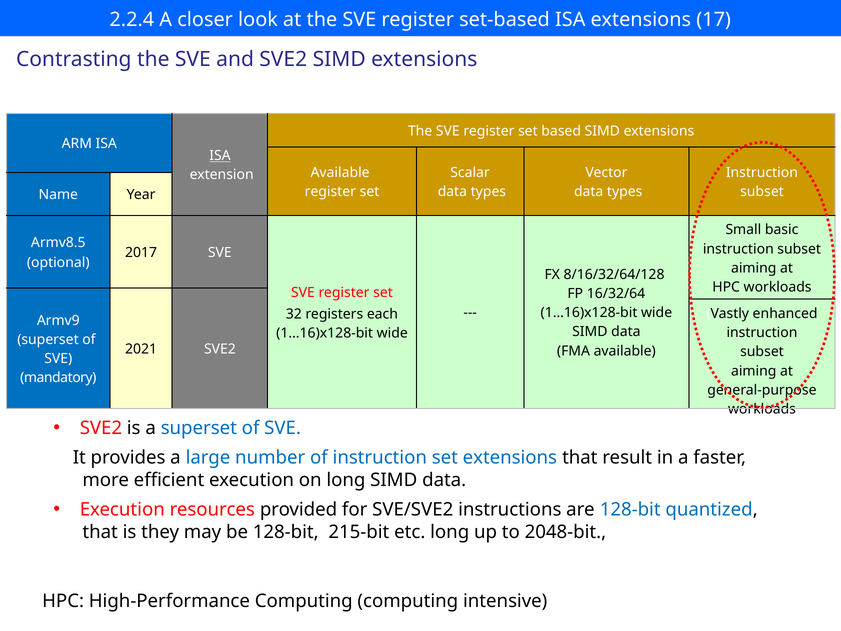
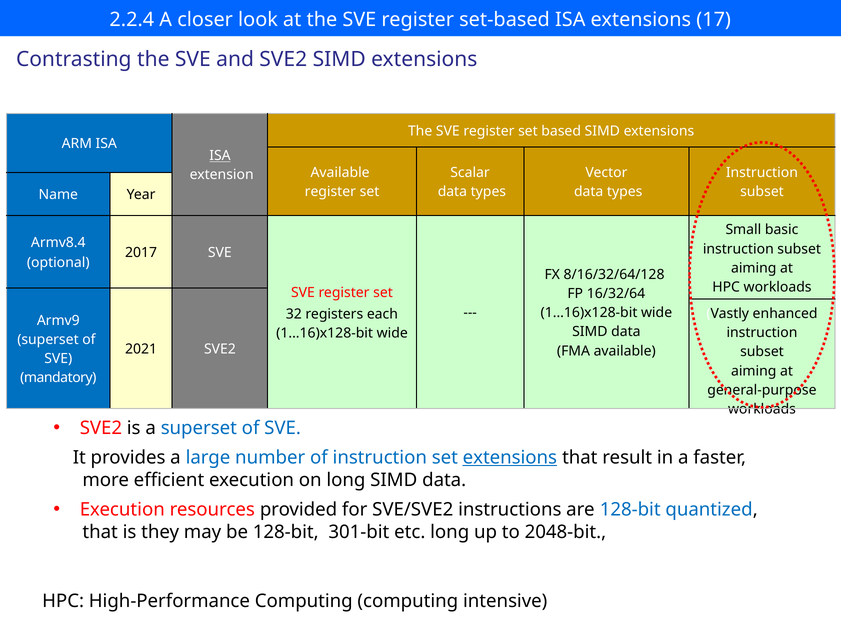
Armv8.5: Armv8.5 -> Armv8.4 (58, 242)
extensions underline: none -> present (510, 457)
215-bit: 215-bit -> 301-bit (359, 532)
